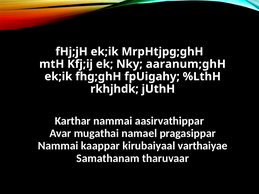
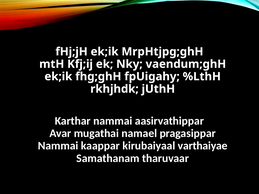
aaranum;ghH: aaranum;ghH -> vaendum;ghH (186, 64)
